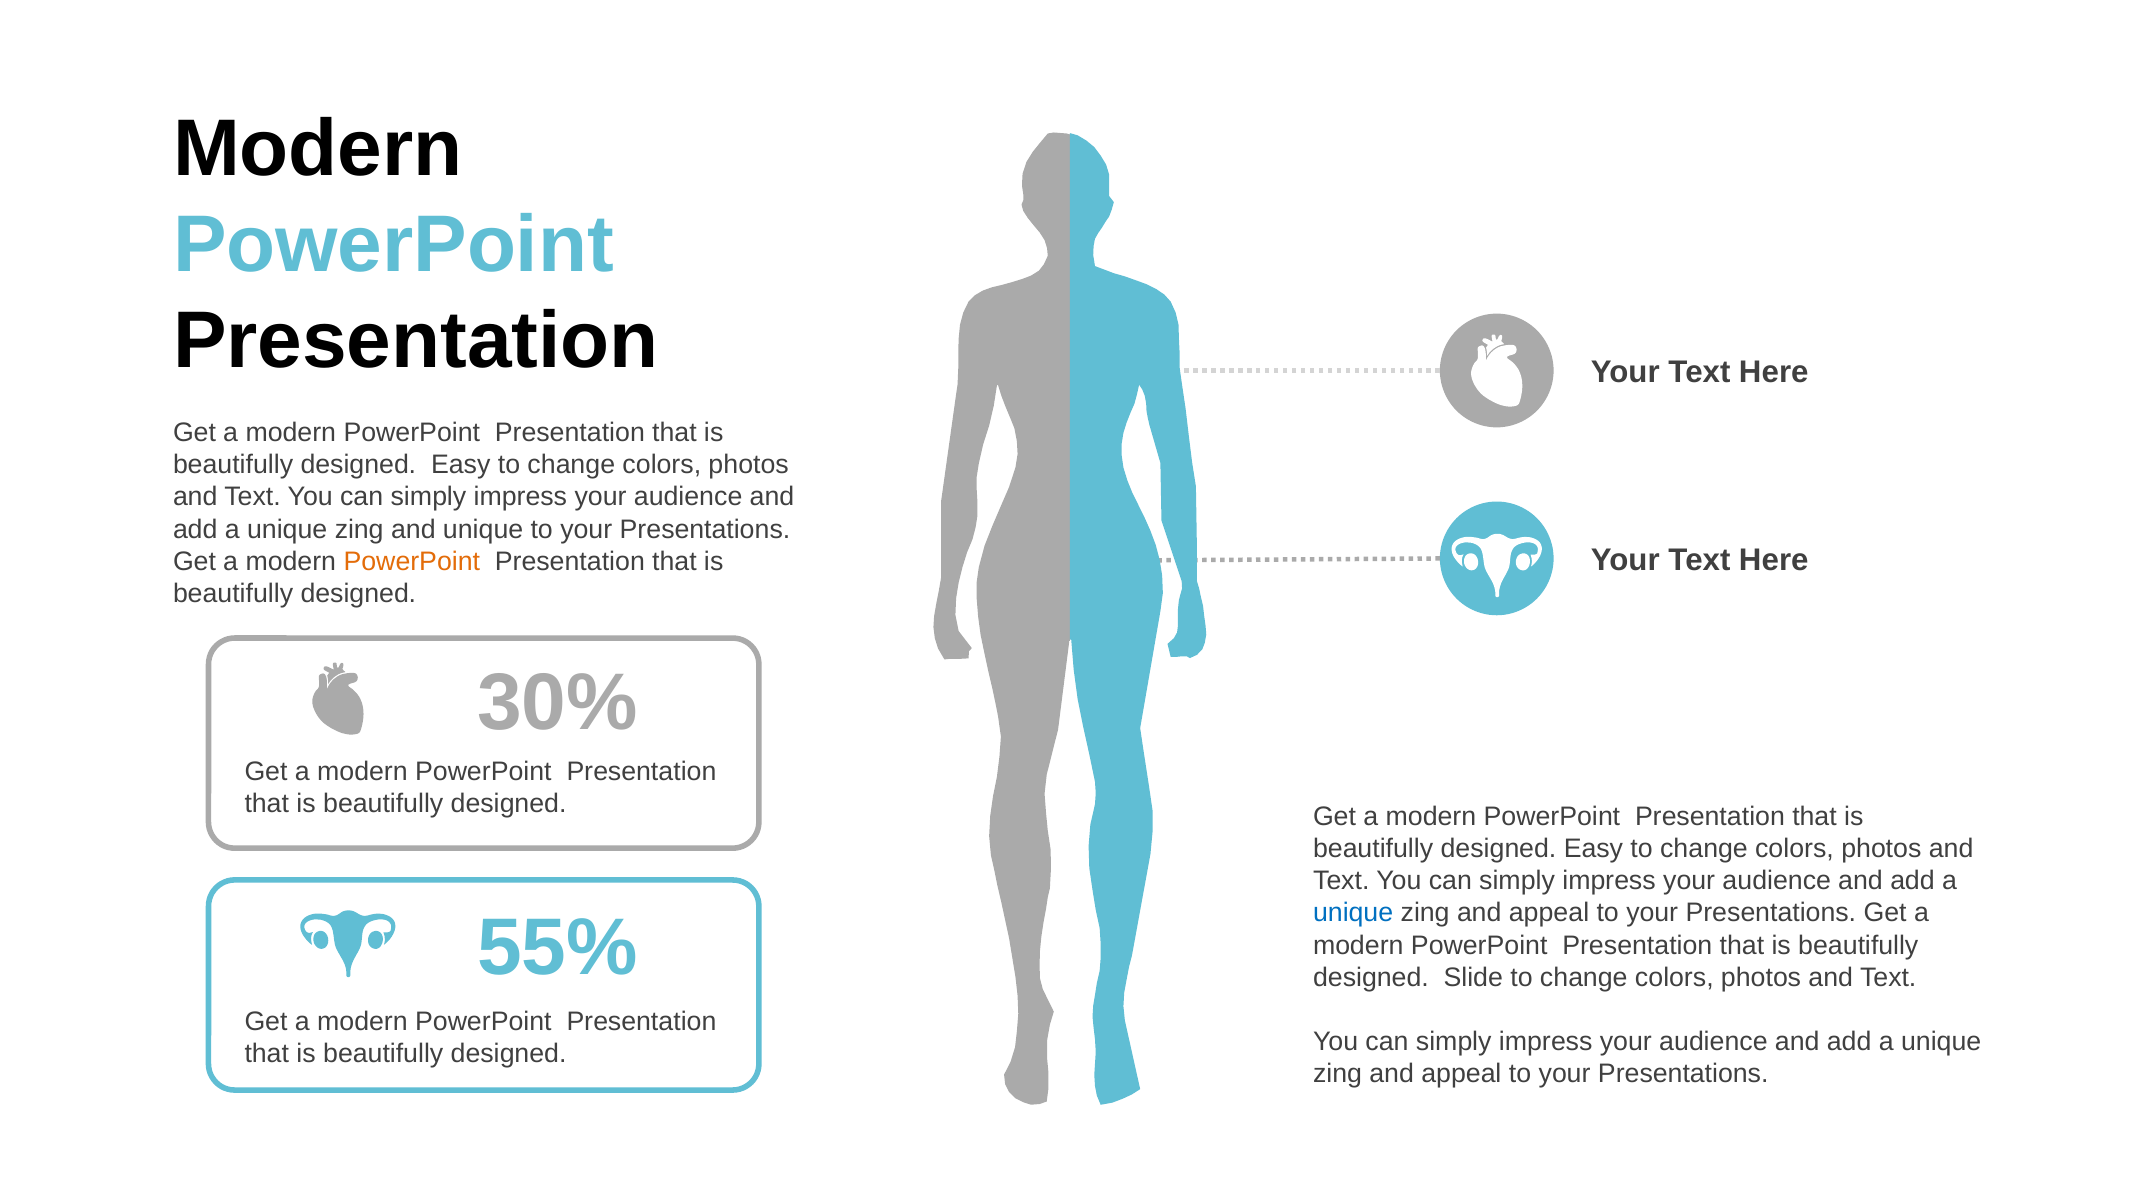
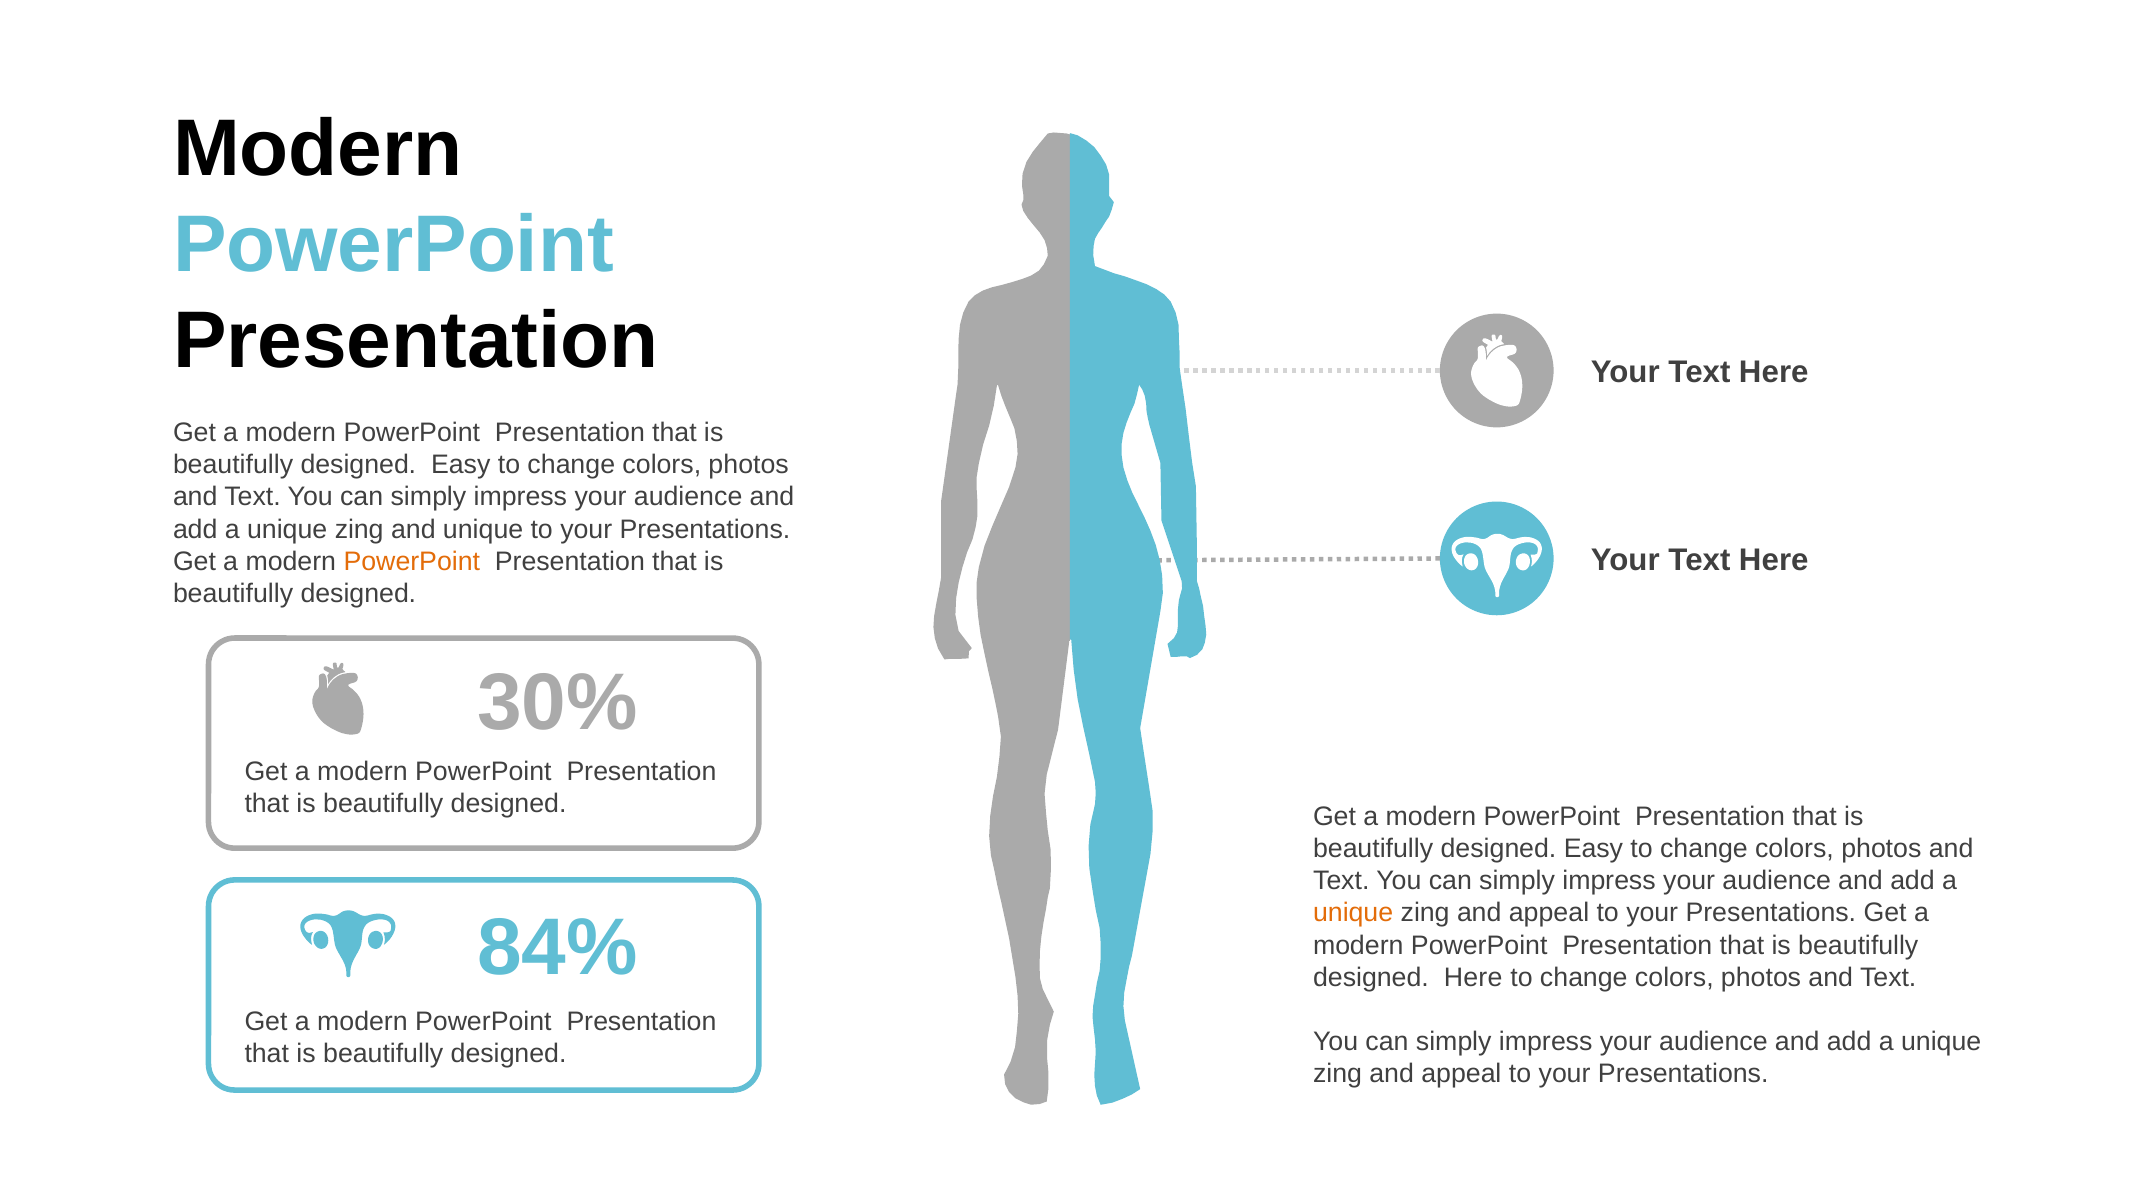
unique colour: blue -> orange (1353, 913)
55%: 55% -> 84% (557, 948)
designed Slide: Slide -> Here (1473, 977)
